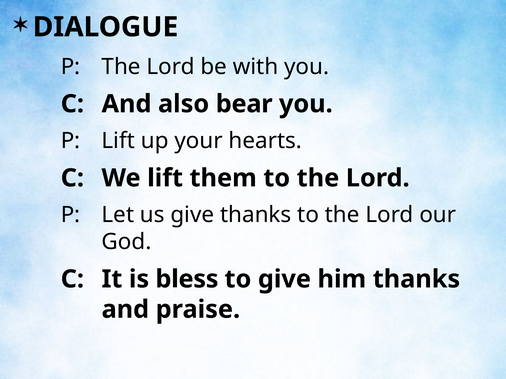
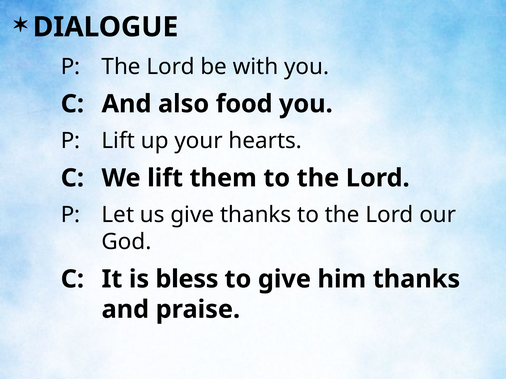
bear: bear -> food (244, 104)
